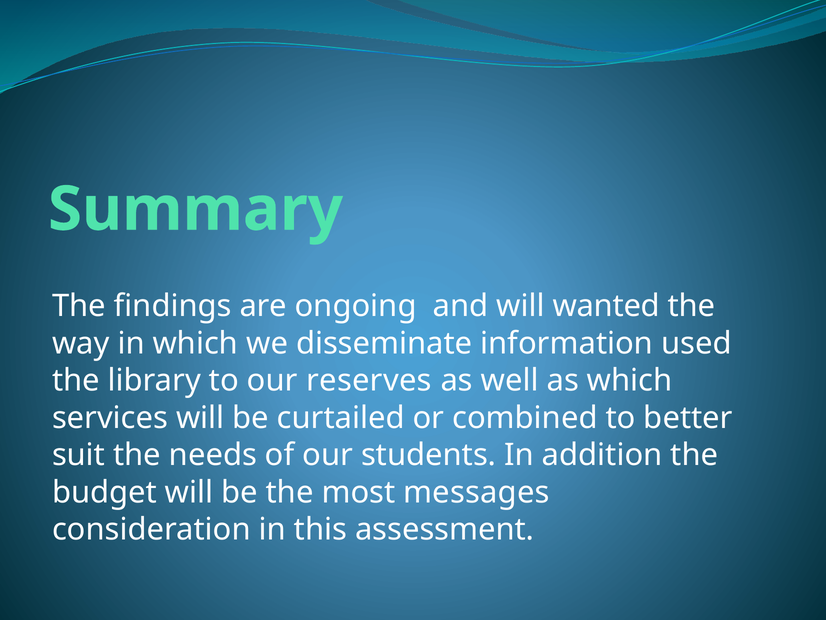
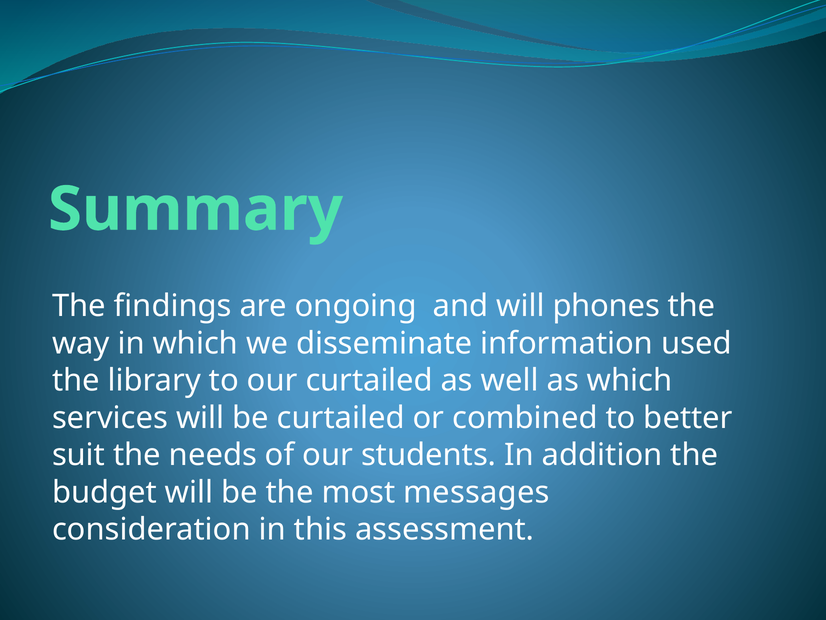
wanted: wanted -> phones (606, 306)
our reserves: reserves -> curtailed (369, 380)
